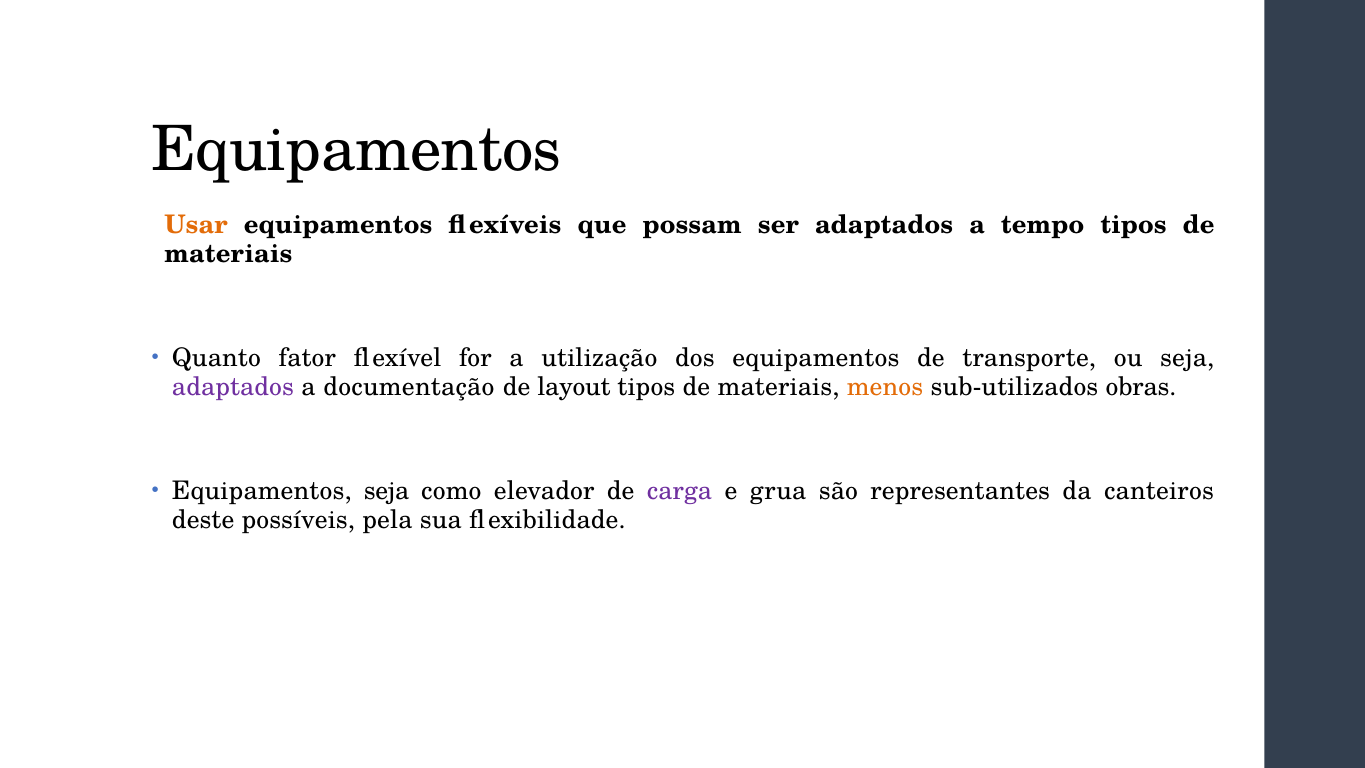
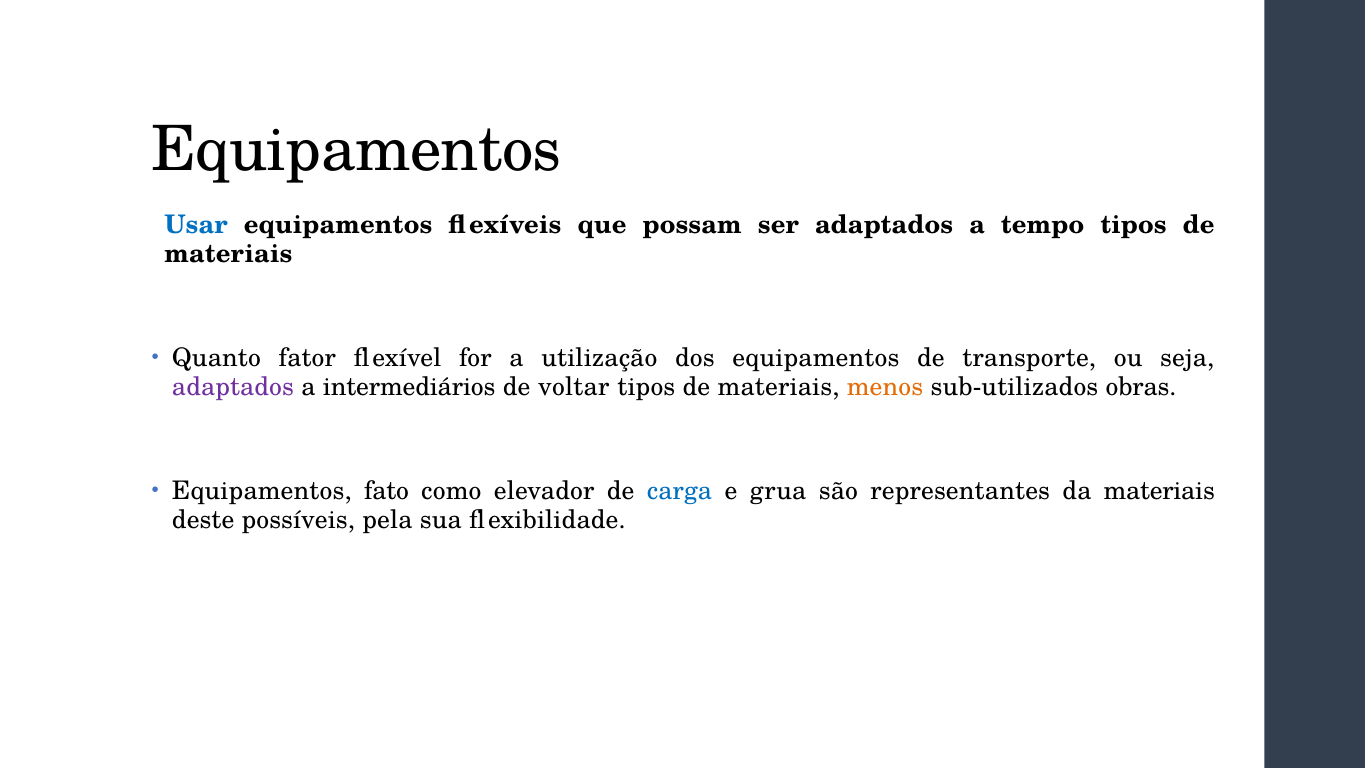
Usar colour: orange -> blue (196, 225)
documentação: documentação -> intermediários (409, 387)
layout: layout -> voltar (574, 387)
Equipamentos seja: seja -> fato (387, 491)
carga colour: purple -> blue (680, 491)
da canteiros: canteiros -> materiais (1159, 491)
